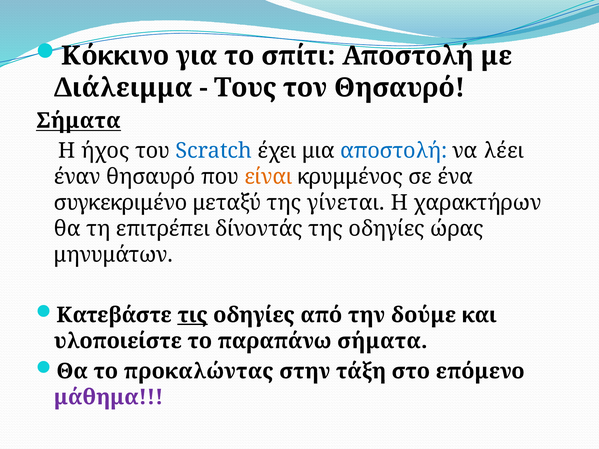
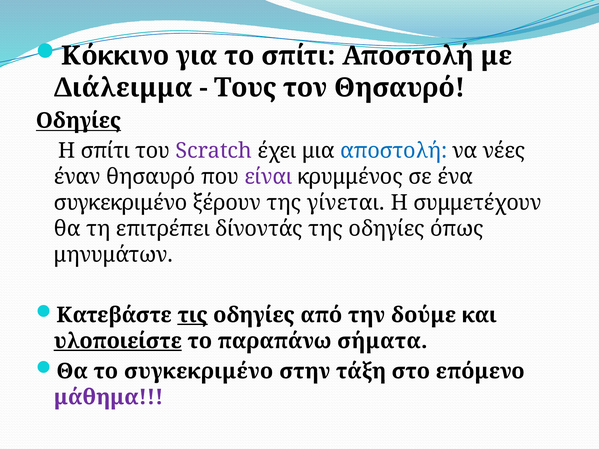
Σήματα: Σήματα -> Οδηγίες (78, 121)
Η ήχος: ήχος -> σπίτι (105, 151)
Scratch colour: blue -> purple (214, 151)
λέει: λέει -> νέες (504, 151)
είναι colour: orange -> purple (268, 177)
μεταξύ: μεταξύ -> ξέρουν (227, 203)
χαρακτήρων: χαρακτήρων -> συμμετέχουν (478, 203)
ώρας: ώρας -> όπως (457, 229)
υλοποιείστε underline: none -> present (118, 341)
το προκαλώντας: προκαλώντας -> συγκεκριμένο (199, 371)
